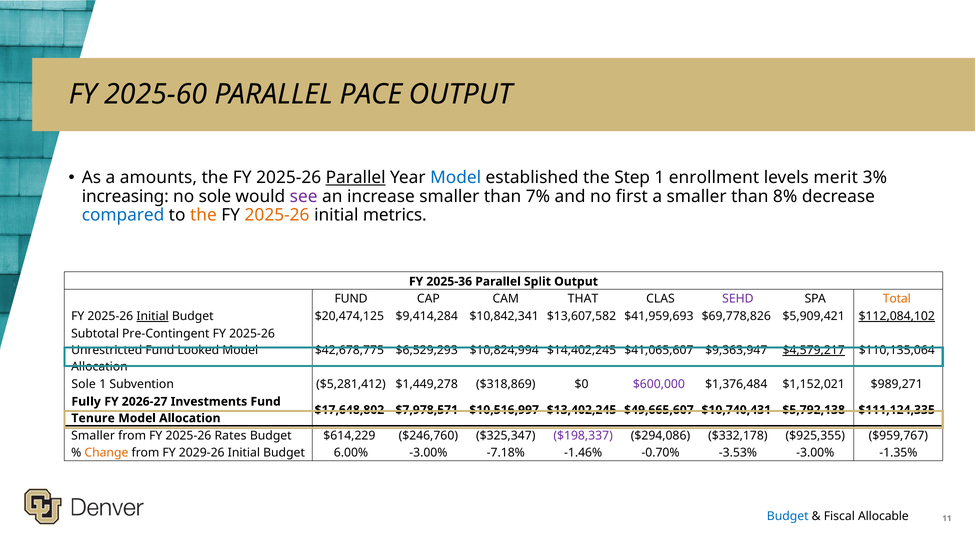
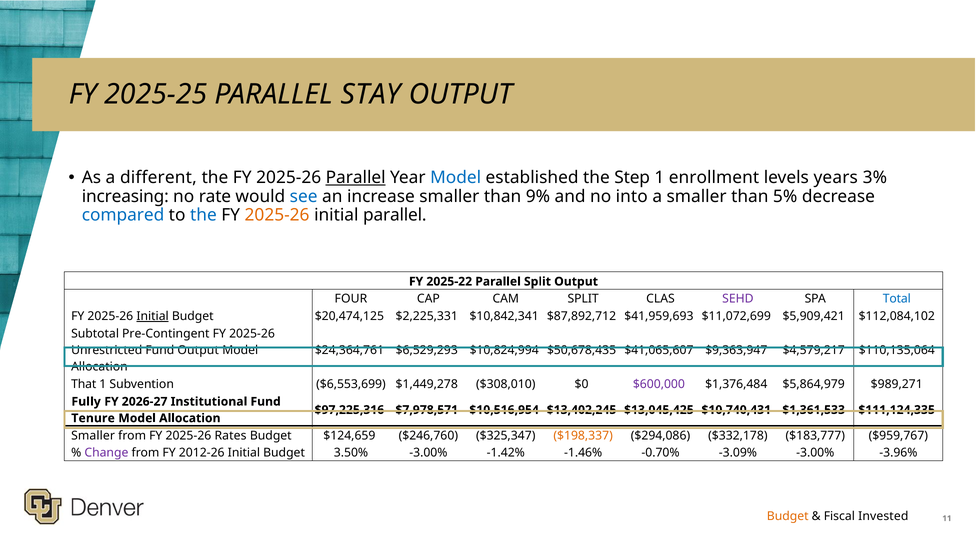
2025-60: 2025-60 -> 2025-25 (156, 94)
PACE: PACE -> STAY (371, 94)
amounts: amounts -> different (158, 178)
merit: merit -> years (836, 178)
no sole: sole -> rate (215, 196)
see colour: purple -> blue (304, 196)
7%: 7% -> 9% (538, 196)
first: first -> into (632, 196)
8%: 8% -> 5% (785, 196)
the colour: orange -> blue (203, 215)
initial metrics: metrics -> parallel (395, 215)
2025-36: 2025-36 -> 2025-22 (449, 282)
FUND: FUND -> FOUR (351, 299)
CAM THAT: THAT -> SPLIT (583, 299)
Total colour: orange -> blue (897, 299)
$9,414,284: $9,414,284 -> $2,225,331 (427, 316)
$13,607,582: $13,607,582 -> $87,892,712 (582, 316)
$69,778,826: $69,778,826 -> $11,072,699 (736, 316)
$112,084,102 underline: present -> none (897, 316)
Fund Looked: Looked -> Output (198, 350)
$42,678,775: $42,678,775 -> $24,364,761 (349, 350)
$14,402,245: $14,402,245 -> $50,678,435 (582, 350)
$4,579,217 underline: present -> none (814, 350)
Sole: Sole -> That (84, 384)
$5,281,412: $5,281,412 -> $6,553,699 (351, 384)
$318,869: $318,869 -> $308,010 (506, 384)
$1,152,021: $1,152,021 -> $5,864,979 (814, 384)
Investments: Investments -> Institutional (209, 402)
$17,648,802: $17,648,802 -> $97,225,316 (349, 410)
$10,516,997: $10,516,997 -> $10,516,954 (504, 410)
$49,665,607: $49,665,607 -> $13,045,425 (659, 410)
$5,792,138: $5,792,138 -> $1,361,533 (814, 410)
$614,229: $614,229 -> $124,659 (349, 436)
$198,337 colour: purple -> orange (583, 436)
$925,355: $925,355 -> $183,777 (815, 436)
Change colour: orange -> purple (106, 453)
2029-26: 2029-26 -> 2012-26 (202, 453)
6.00%: 6.00% -> 3.50% (351, 453)
-7.18%: -7.18% -> -1.42% (506, 453)
-3.53%: -3.53% -> -3.09% (738, 453)
-1.35%: -1.35% -> -3.96% (898, 453)
Budget colour: blue -> orange (788, 516)
Allocable: Allocable -> Invested (883, 516)
